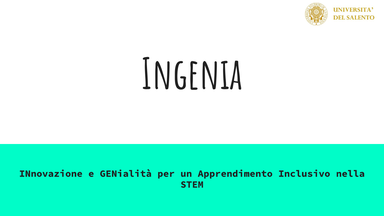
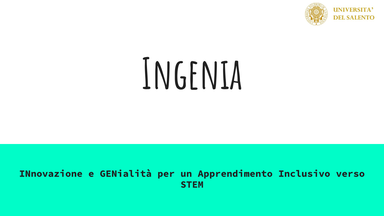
nella: nella -> verso (350, 174)
